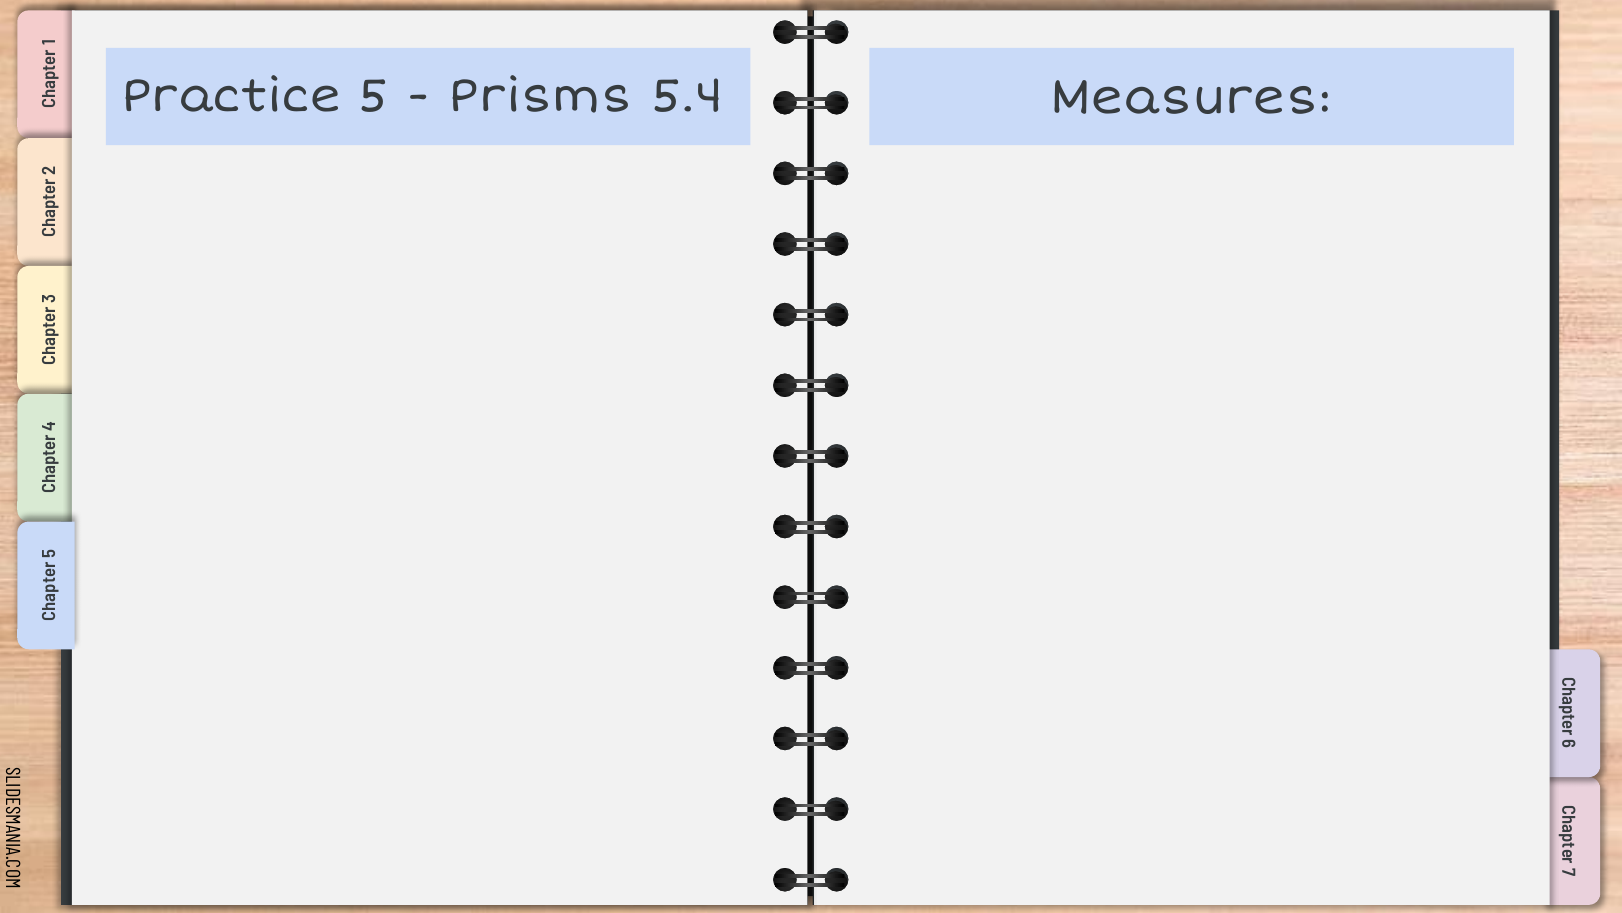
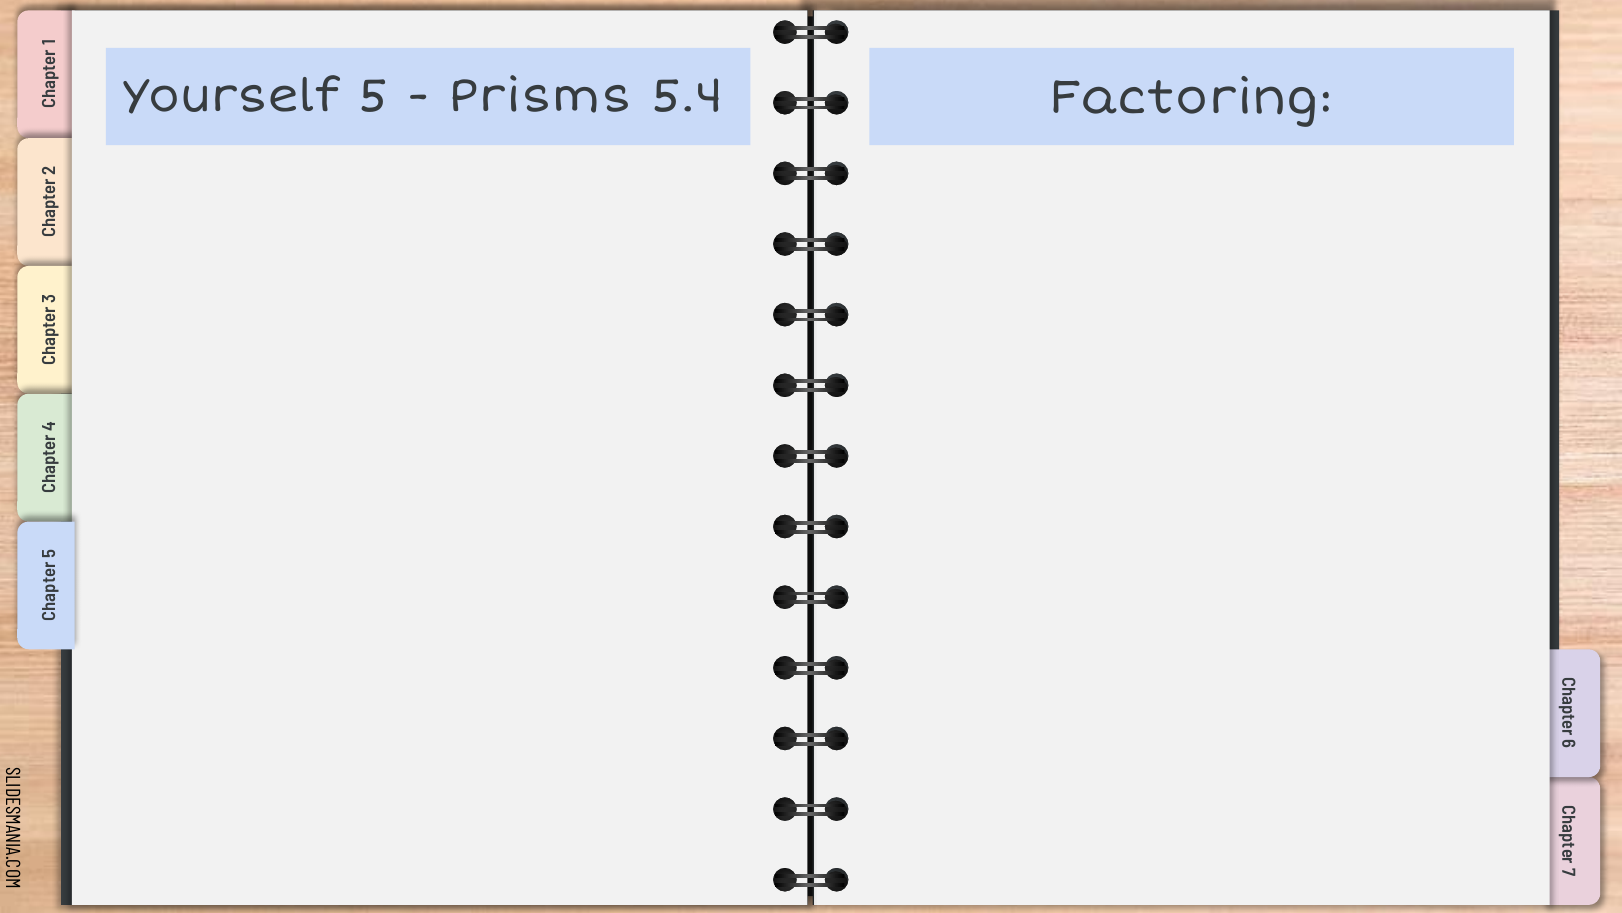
Practice: Practice -> Yourself (231, 96)
Measures: Measures -> Factoring (1191, 97)
